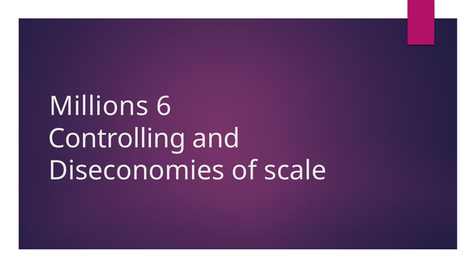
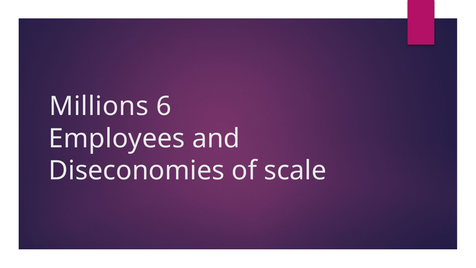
Controlling: Controlling -> Employees (117, 138)
